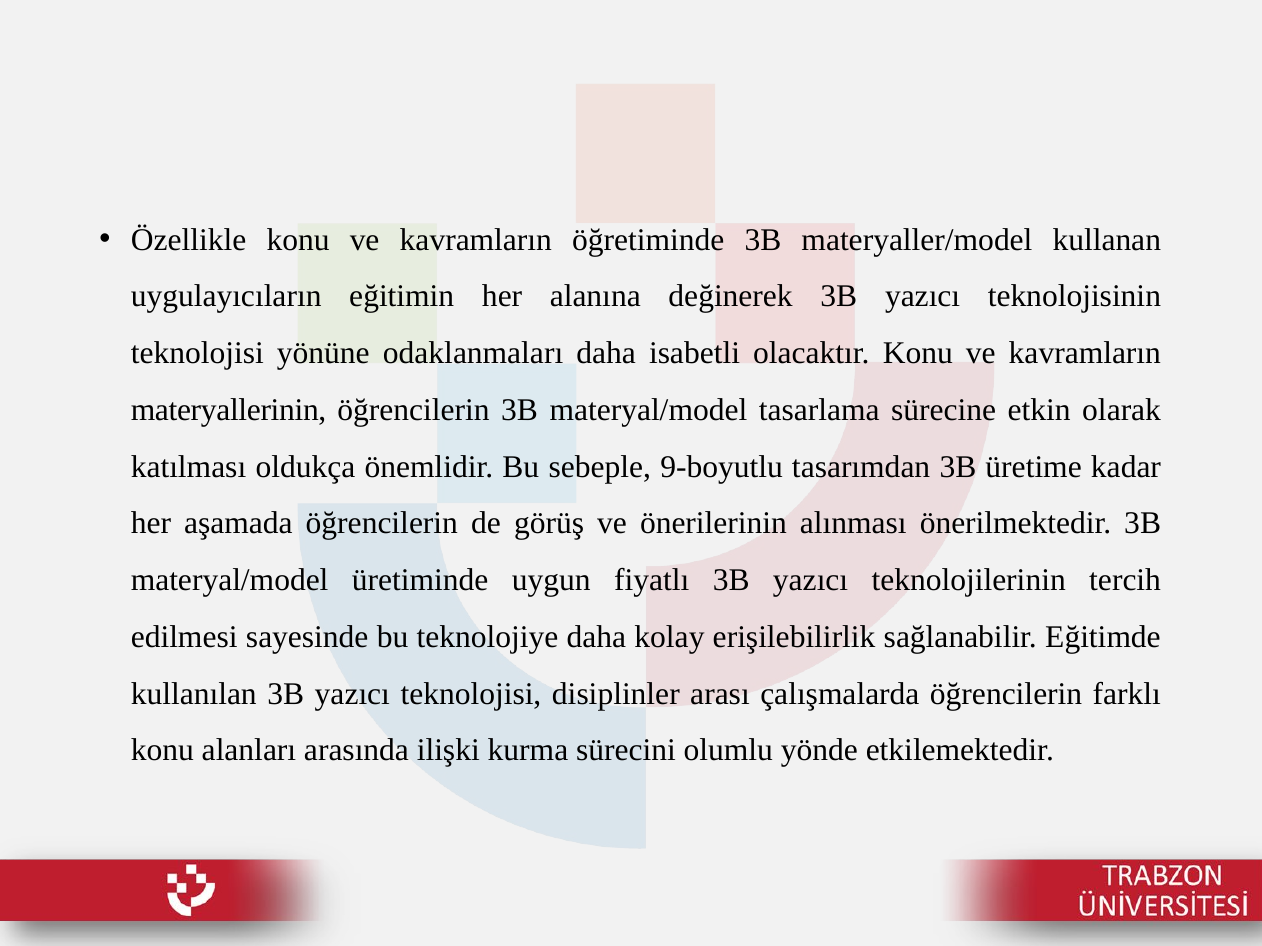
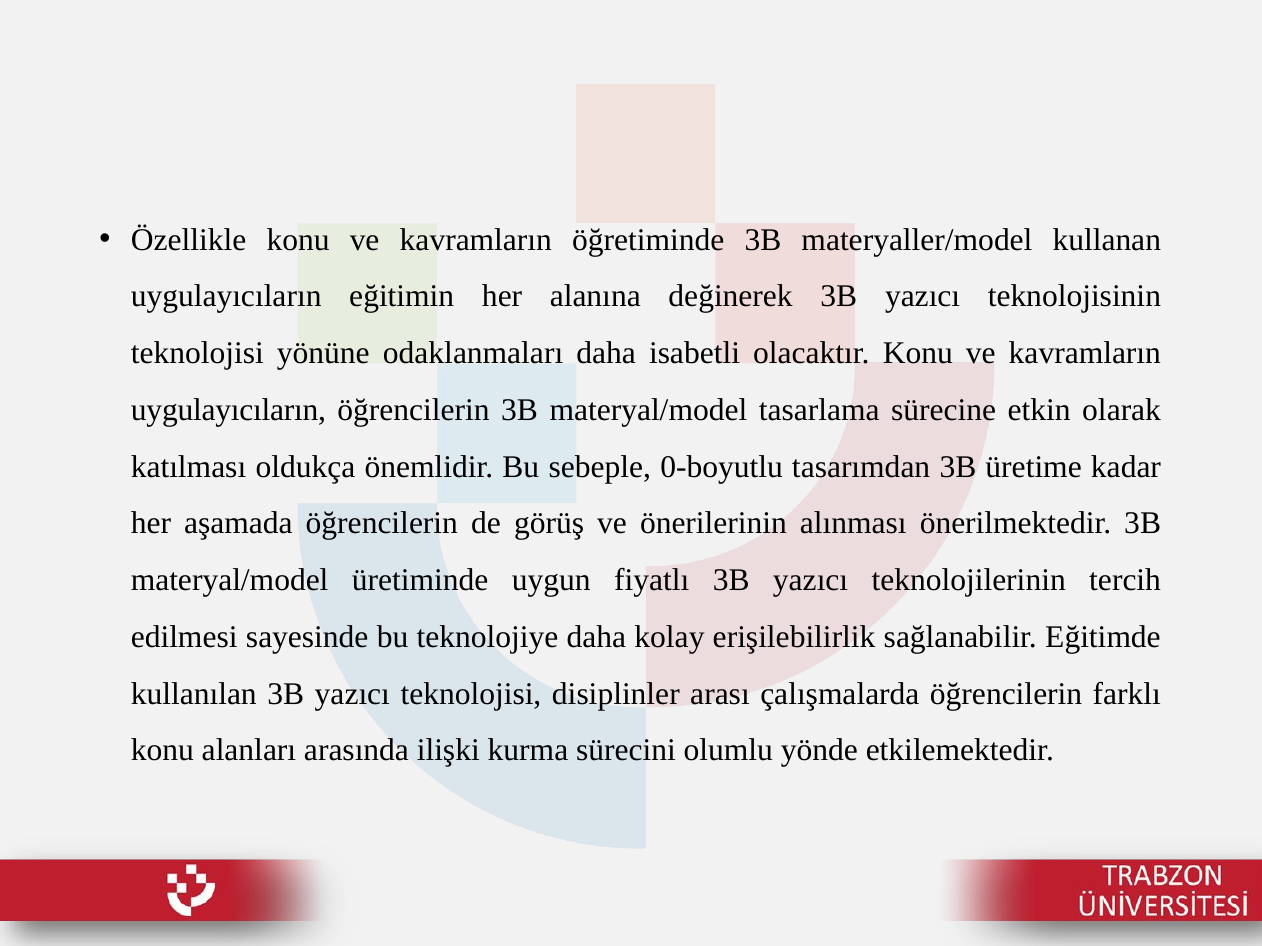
materyallerinin: materyallerinin -> uygulayıcıların (229, 410)
9-boyutlu: 9-boyutlu -> 0-boyutlu (722, 467)
